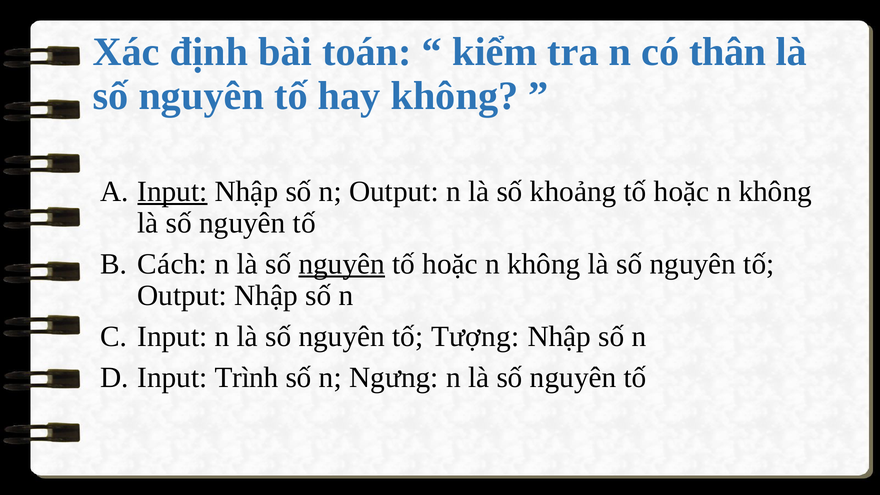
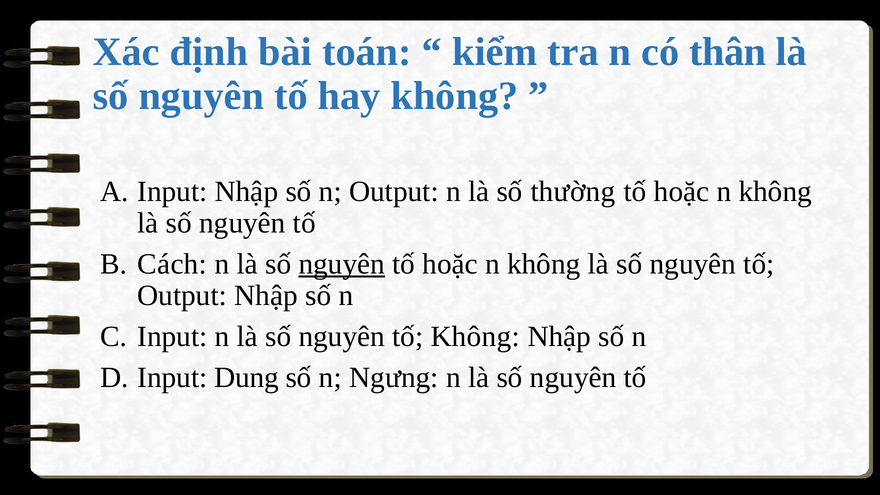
Input underline: present -> none (172, 191)
khoảng: khoảng -> thường (573, 191)
tố Tượng: Tượng -> Không (475, 337)
Trình: Trình -> Dung (247, 377)
